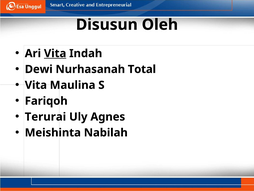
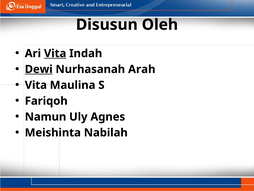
Dewi underline: none -> present (39, 69)
Total: Total -> Arah (142, 69)
Terurai: Terurai -> Namun (46, 117)
